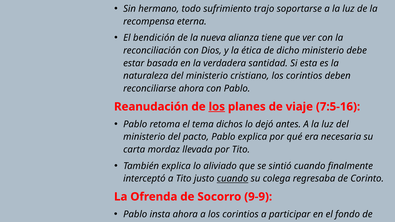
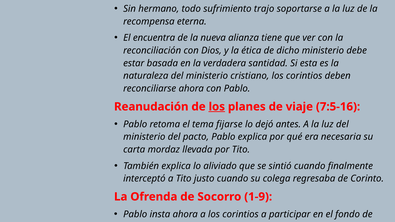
bendición: bendición -> encuentra (154, 38)
dichos: dichos -> fijarse (229, 124)
cuando underline: present -> none (233, 179)
9-9: 9-9 -> 1-9 (258, 197)
